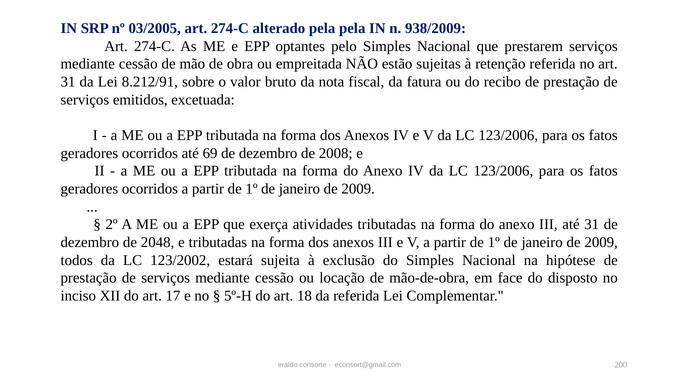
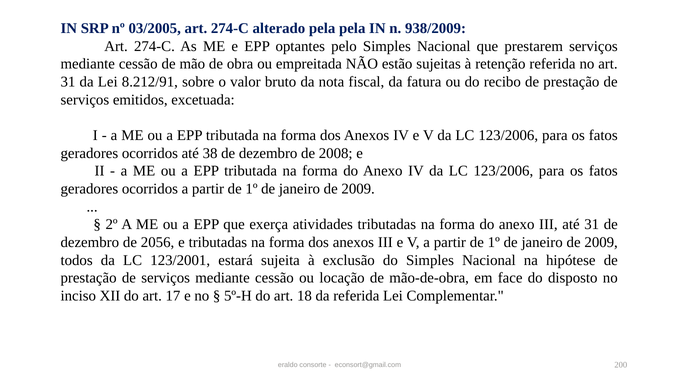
69: 69 -> 38 (210, 153)
2048: 2048 -> 2056 (158, 242)
123/2002: 123/2002 -> 123/2001 (180, 260)
